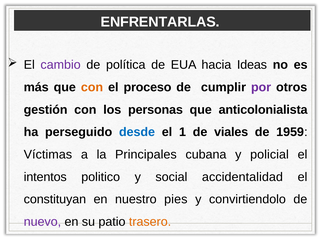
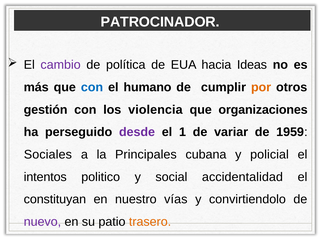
ENFRENTARLAS: ENFRENTARLAS -> PATROCINADOR (160, 22)
con colour: orange -> blue (92, 88)
proceso: proceso -> humano (147, 88)
por colour: purple -> orange (261, 88)
personas: personas -> violencia (155, 110)
anticolonialista: anticolonialista -> organizaciones (263, 110)
desde colour: blue -> purple (137, 133)
viales: viales -> variar (231, 133)
Víctimas: Víctimas -> Sociales (48, 155)
pies: pies -> vías (176, 200)
